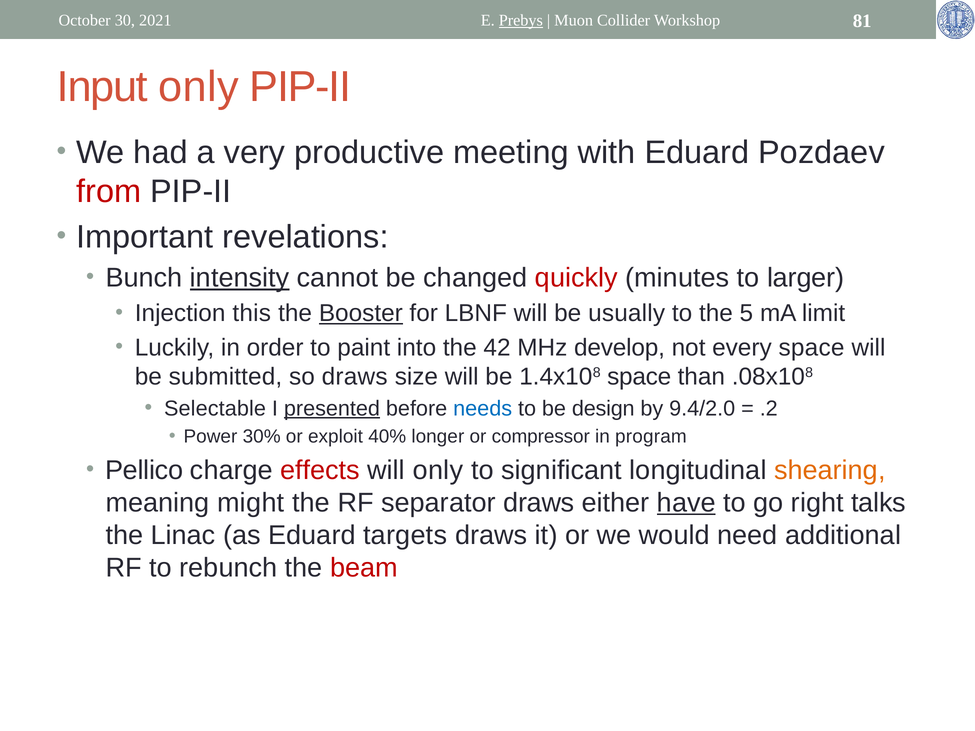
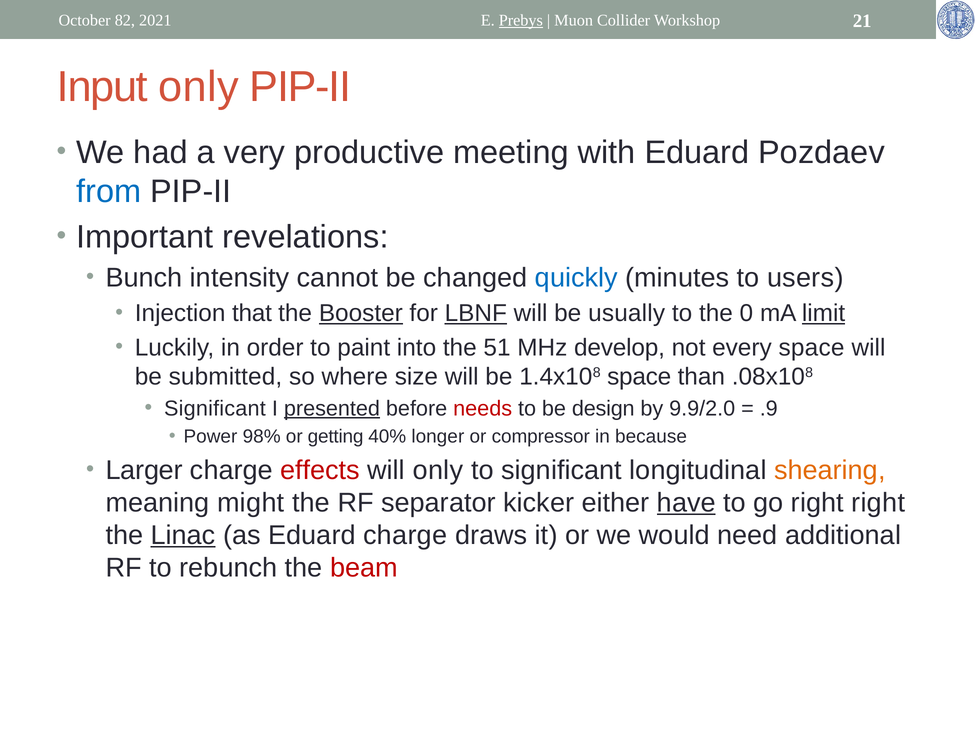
30: 30 -> 82 (125, 21)
81: 81 -> 21 (862, 21)
from colour: red -> blue (109, 192)
intensity underline: present -> none (240, 278)
quickly colour: red -> blue (576, 278)
larger: larger -> users (805, 278)
this: this -> that (252, 314)
LBNF underline: none -> present (476, 314)
5: 5 -> 0 (746, 314)
limit underline: none -> present (824, 314)
42: 42 -> 51 (497, 348)
so draws: draws -> where (355, 377)
Selectable: Selectable -> Significant (215, 409)
needs colour: blue -> red (483, 409)
9.4/2.0: 9.4/2.0 -> 9.9/2.0 (702, 409)
.2: .2 -> .9 (769, 409)
30%: 30% -> 98% (262, 437)
exploit: exploit -> getting (336, 437)
program: program -> because (651, 437)
Pellico: Pellico -> Larger (144, 470)
separator draws: draws -> kicker (539, 503)
right talks: talks -> right (878, 503)
Linac underline: none -> present (183, 535)
Eduard targets: targets -> charge (405, 535)
